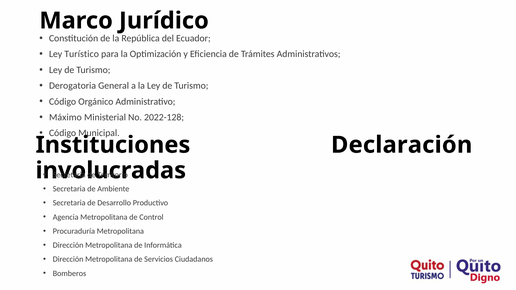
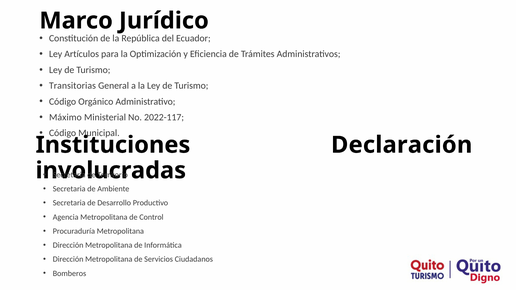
Turístico: Turístico -> Artículos (82, 54)
Derogatoria: Derogatoria -> Transitorias (72, 86)
2022-128: 2022-128 -> 2022-117 (164, 117)
